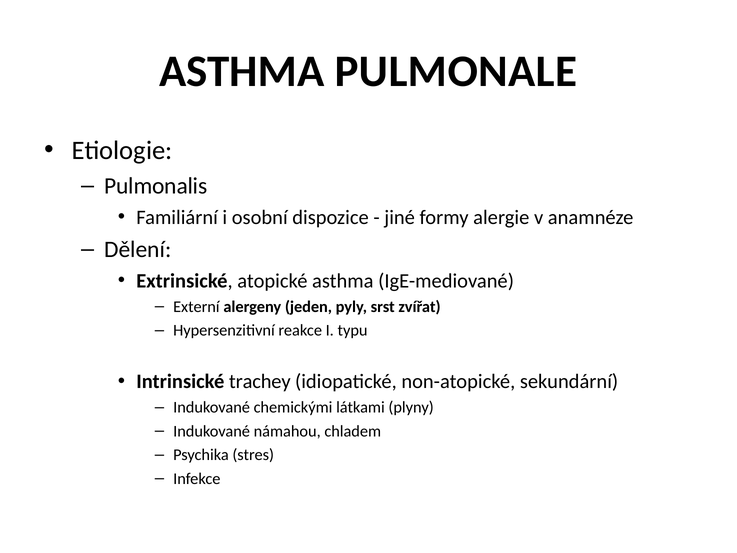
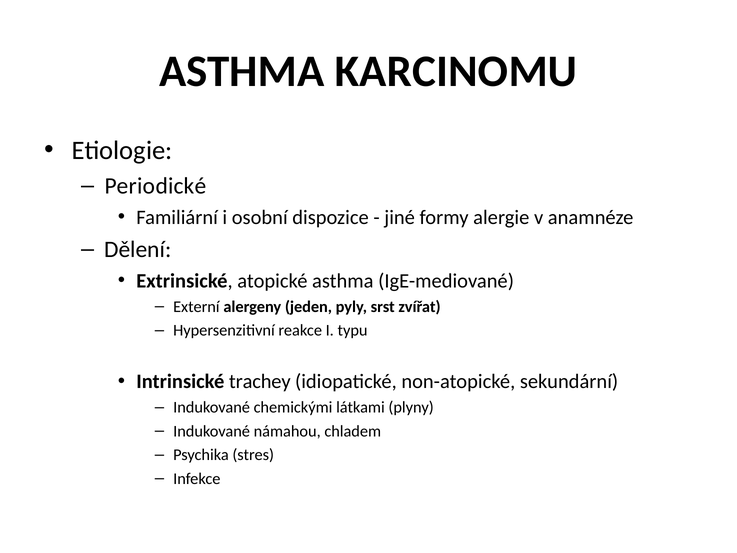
PULMONALE: PULMONALE -> KARCINOMU (456, 71)
Pulmonalis: Pulmonalis -> Periodické (156, 186)
